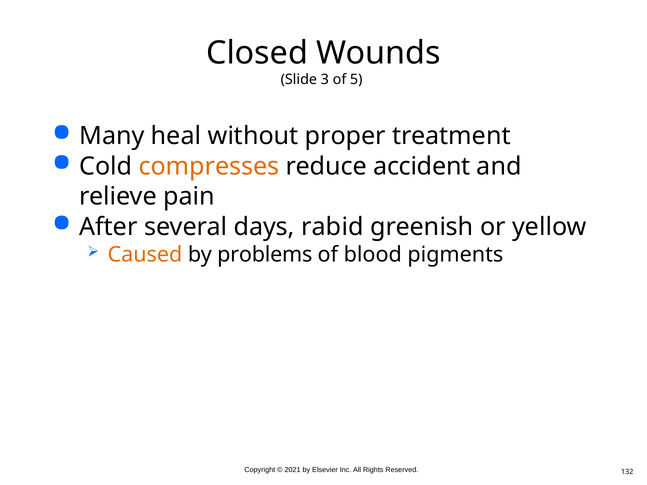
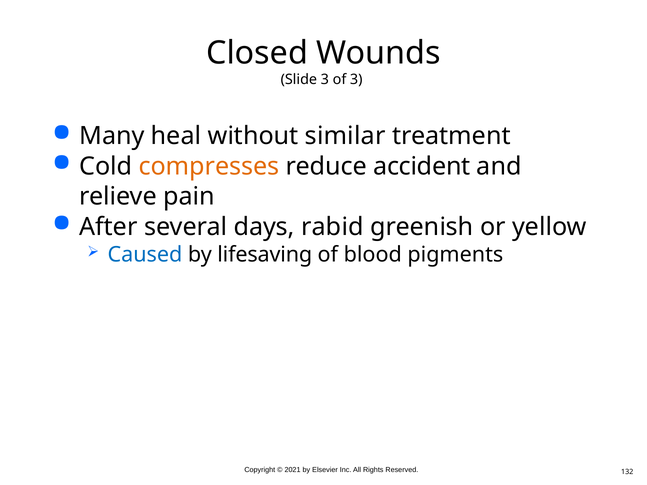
of 5: 5 -> 3 (356, 80)
proper: proper -> similar (345, 136)
Caused colour: orange -> blue (145, 255)
problems: problems -> lifesaving (265, 255)
